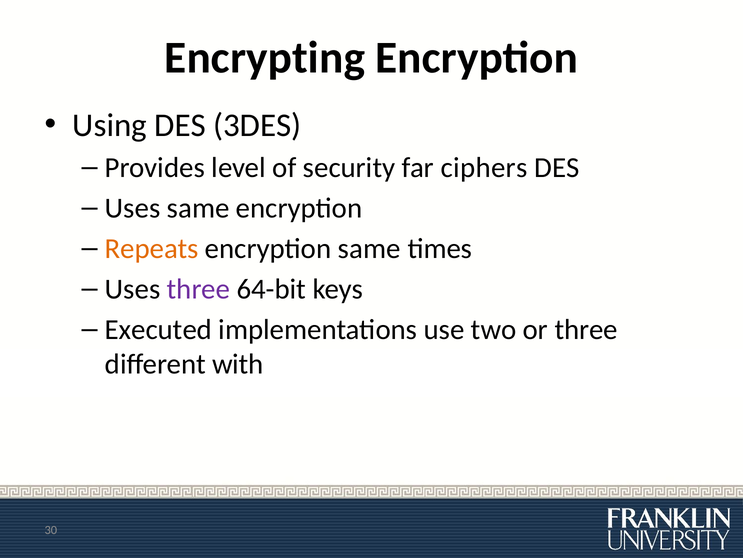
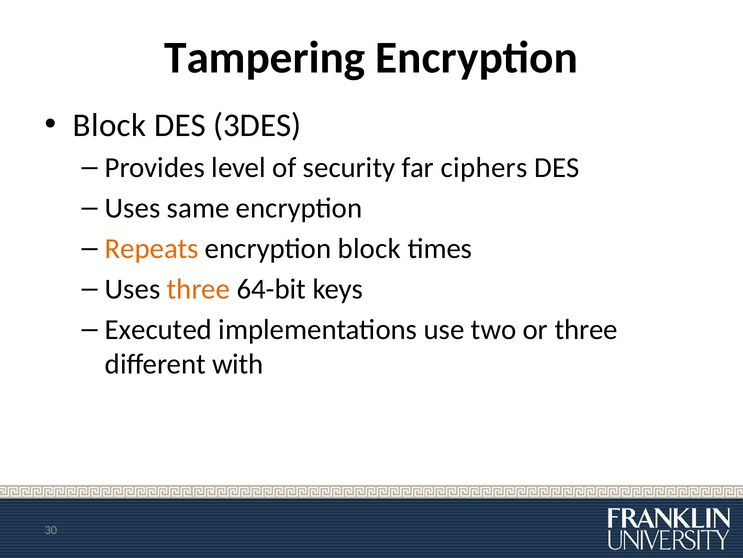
Encrypting: Encrypting -> Tampering (265, 58)
Using: Using -> Block (110, 125)
encryption same: same -> block (369, 248)
three colour: purple -> orange (199, 289)
